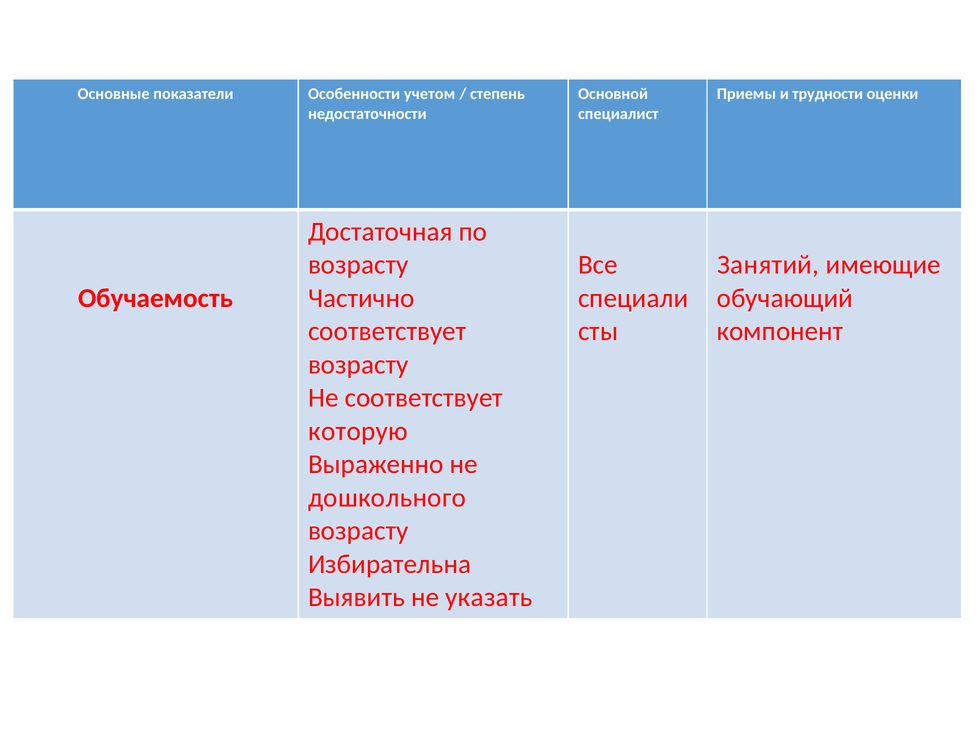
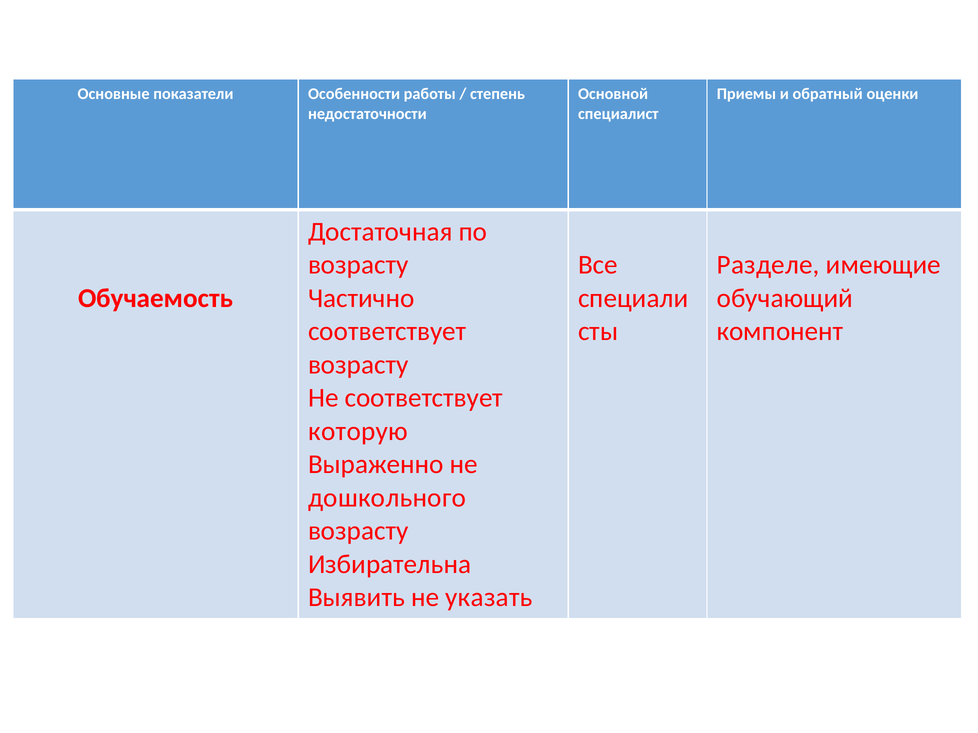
учетом: учетом -> работы (430, 94)
трудности: трудности -> обратный (828, 94)
Занятий: Занятий -> Разделе (768, 265)
